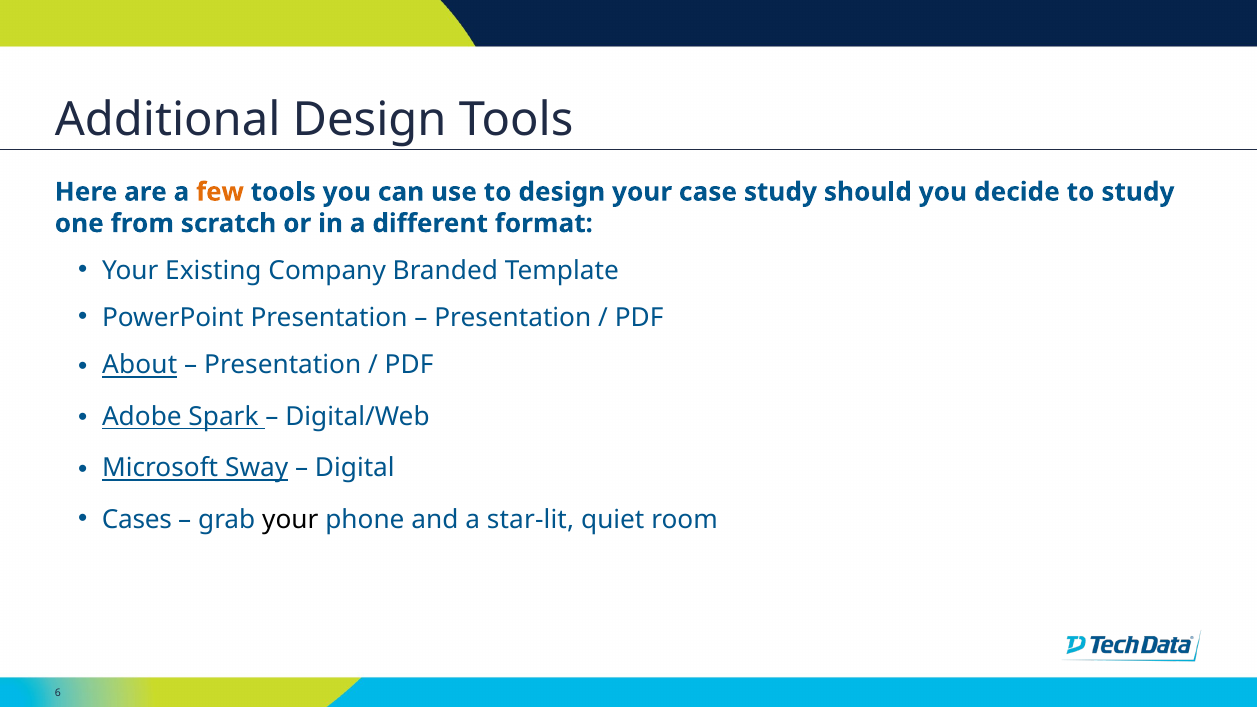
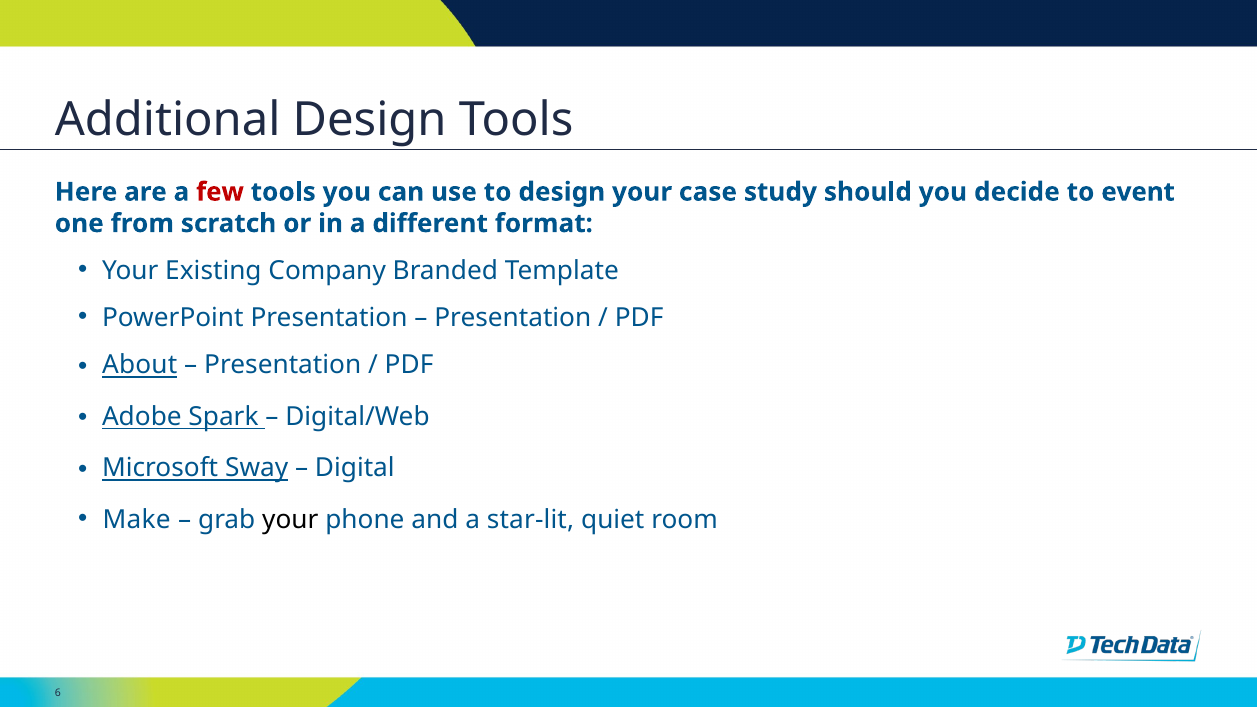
few colour: orange -> red (220, 192)
to study: study -> event (1138, 192)
Cases: Cases -> Make (137, 520)
